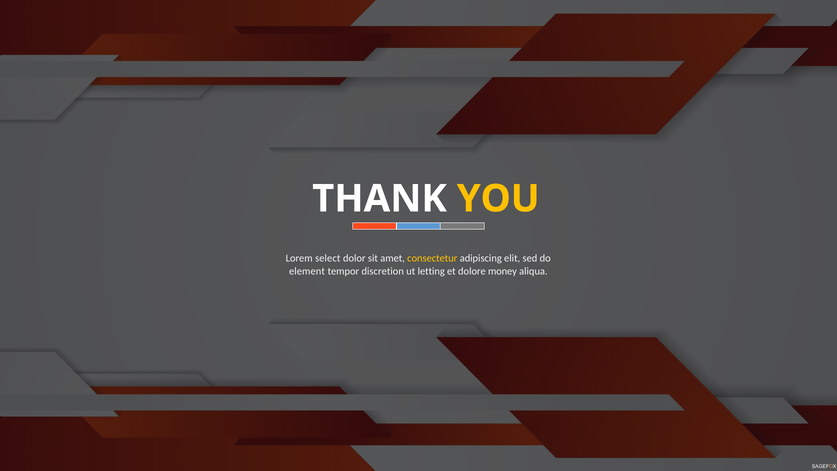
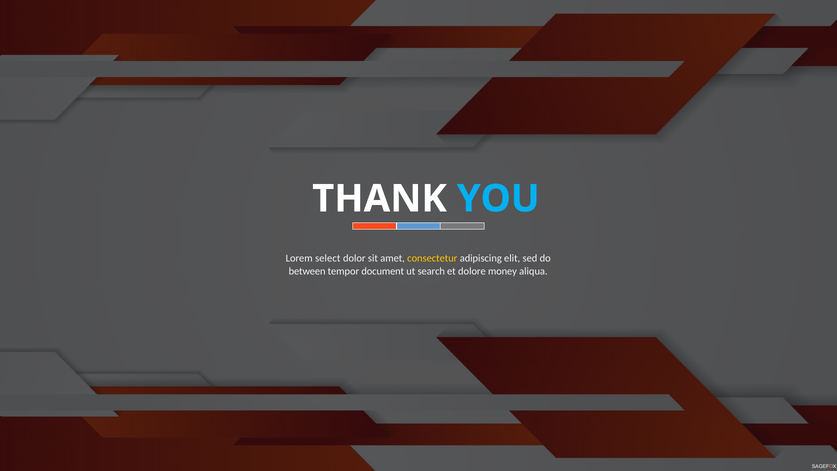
YOU colour: yellow -> light blue (498, 199)
element: element -> between (307, 271)
discretion: discretion -> document (383, 271)
letting: letting -> search (431, 271)
